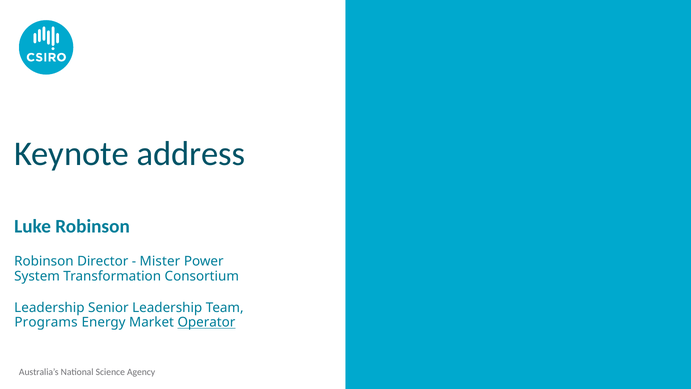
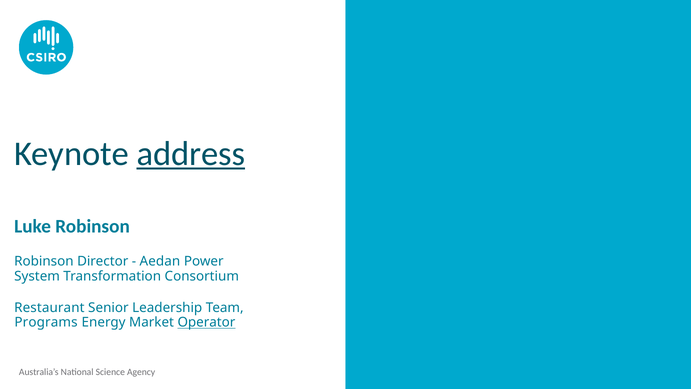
address underline: none -> present (191, 154)
Mister: Mister -> Aedan (160, 261)
Leadership: Leadership -> Restaurant (49, 308)
